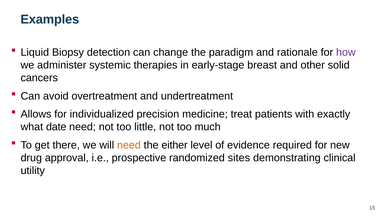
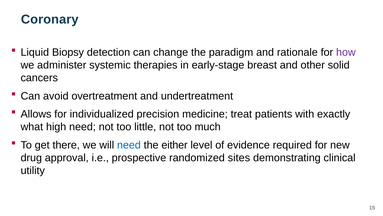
Examples: Examples -> Coronary (50, 19)
date: date -> high (56, 127)
need colour: orange -> blue (129, 145)
